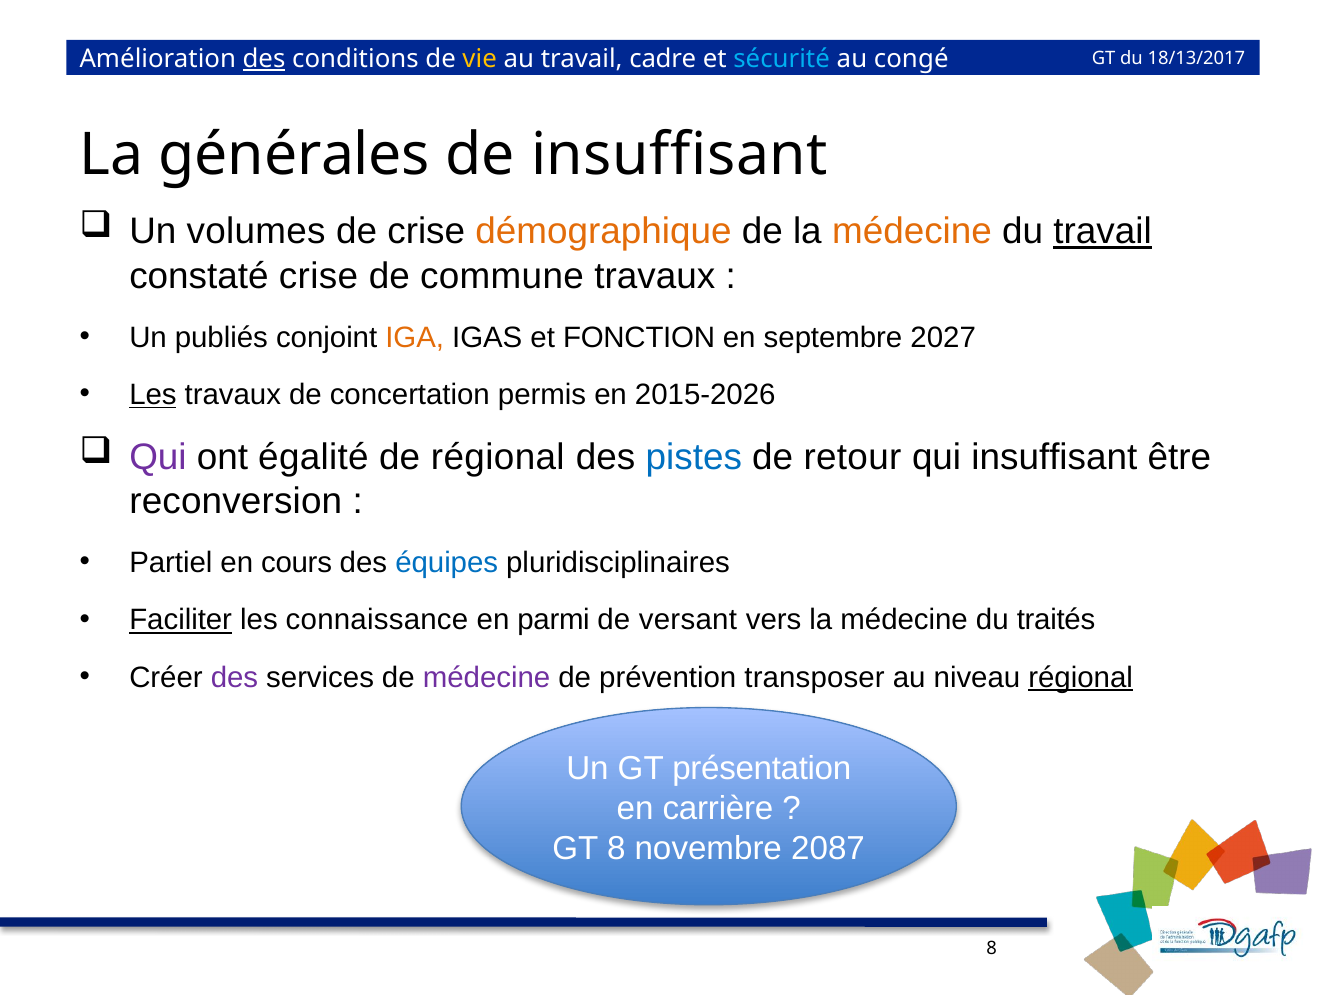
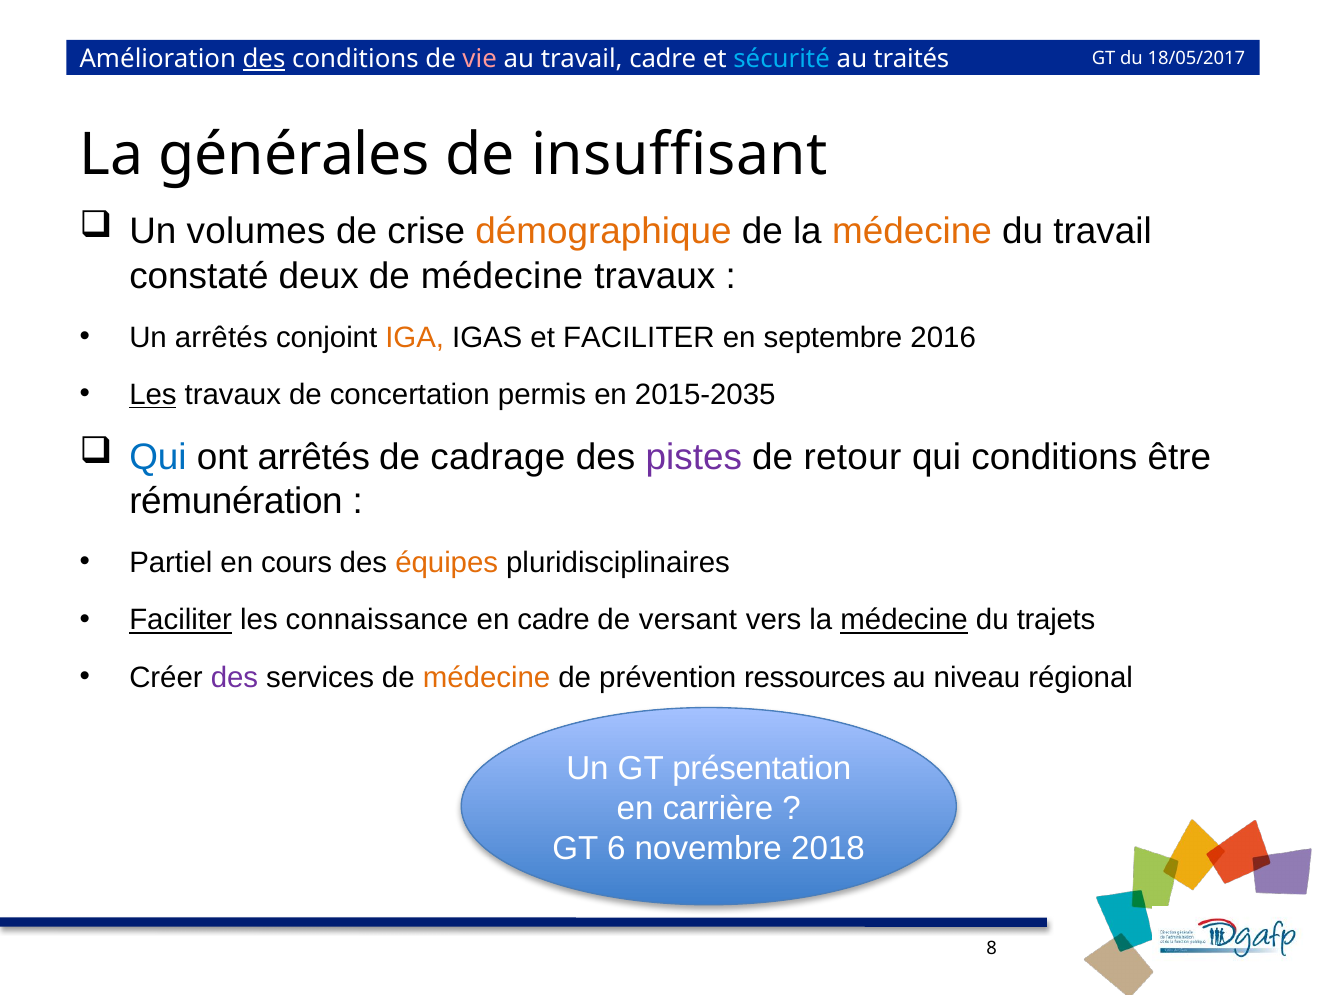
vie colour: yellow -> pink (480, 59)
congé: congé -> traités (911, 59)
18/13/2017: 18/13/2017 -> 18/05/2017 (1196, 58)
travail underline: present -> none (1102, 232)
constaté crise: crise -> deux (319, 276)
commune: commune -> médecine (502, 276)
Un publiés: publiés -> arrêtés (221, 337)
et FONCTION: FONCTION -> FACILITER (639, 337)
2027: 2027 -> 2016 (943, 337)
2015-2026: 2015-2026 -> 2015-2035 (705, 395)
Qui colour: purple -> blue (158, 457)
ont égalité: égalité -> arrêtés (314, 457)
de régional: régional -> cadrage (498, 457)
pistes colour: blue -> purple (694, 457)
qui insuffisant: insuffisant -> conditions (1054, 457)
reconversion: reconversion -> rémunération (236, 501)
équipes colour: blue -> orange (447, 563)
en parmi: parmi -> cadre (554, 620)
médecine underline: none -> present (904, 620)
traités: traités -> trajets (1056, 620)
médecine colour: purple -> orange (487, 677)
transposer: transposer -> ressources (815, 677)
régional underline: present -> none (1081, 677)
GT 8: 8 -> 6 (616, 848)
2087: 2087 -> 2018 (828, 848)
